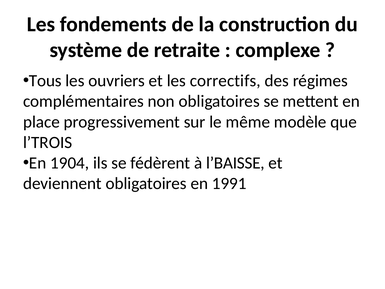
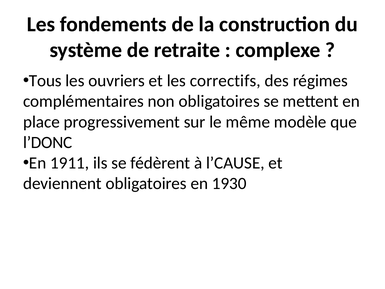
l’TROIS: l’TROIS -> l’DONC (48, 142)
1904: 1904 -> 1911 (70, 163)
l’BAISSE: l’BAISSE -> l’CAUSE (235, 163)
1991: 1991 -> 1930 (229, 183)
